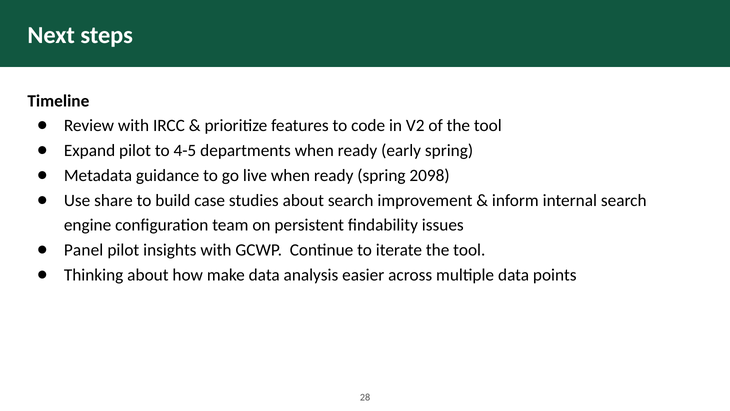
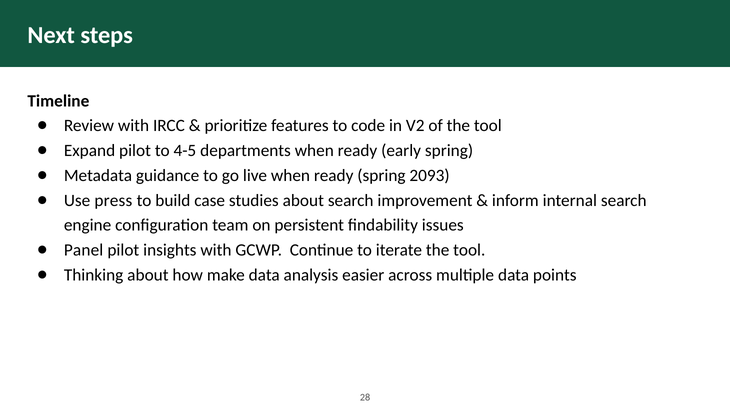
2098: 2098 -> 2093 (430, 175)
share: share -> press (113, 200)
